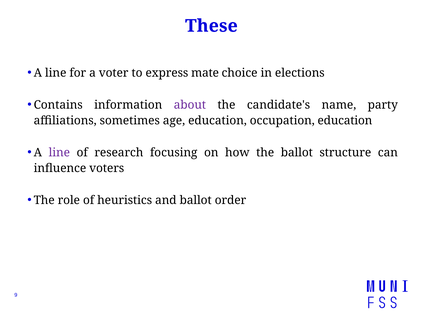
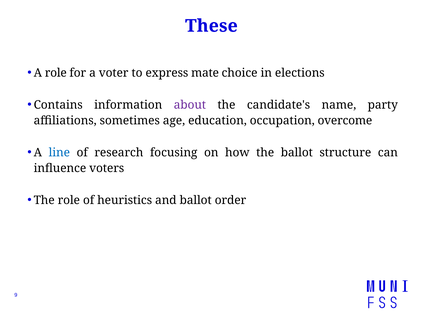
line: line -> role (56, 73)
occupation education: education -> overcome (345, 120)
line colour: purple -> blue (59, 152)
